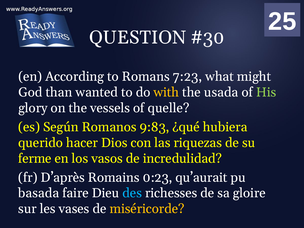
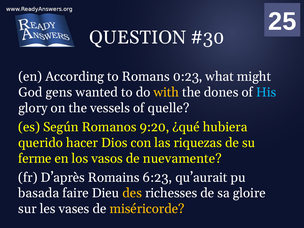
7:23: 7:23 -> 0:23 (188, 77)
than: than -> gens (59, 92)
usada: usada -> dones (221, 92)
His colour: light green -> light blue (266, 92)
9:83: 9:83 -> 9:20 (154, 127)
incredulidad: incredulidad -> nuevamente (182, 158)
0:23: 0:23 -> 6:23 (157, 177)
des colour: light blue -> yellow (132, 193)
